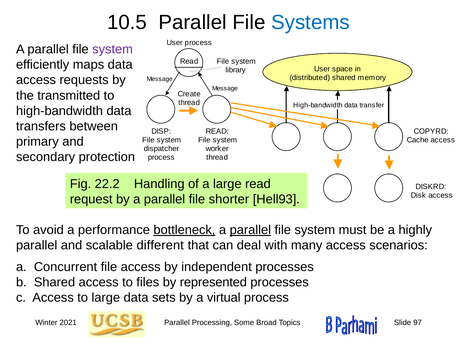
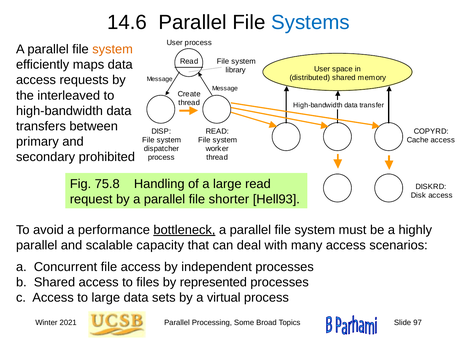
10.5: 10.5 -> 14.6 (127, 23)
system colour: purple -> orange (113, 49)
transmitted: transmitted -> interleaved (69, 95)
protection: protection -> prohibited (107, 157)
22.2: 22.2 -> 75.8 (107, 184)
parallel underline: present -> none (250, 230)
different: different -> capacity (160, 245)
